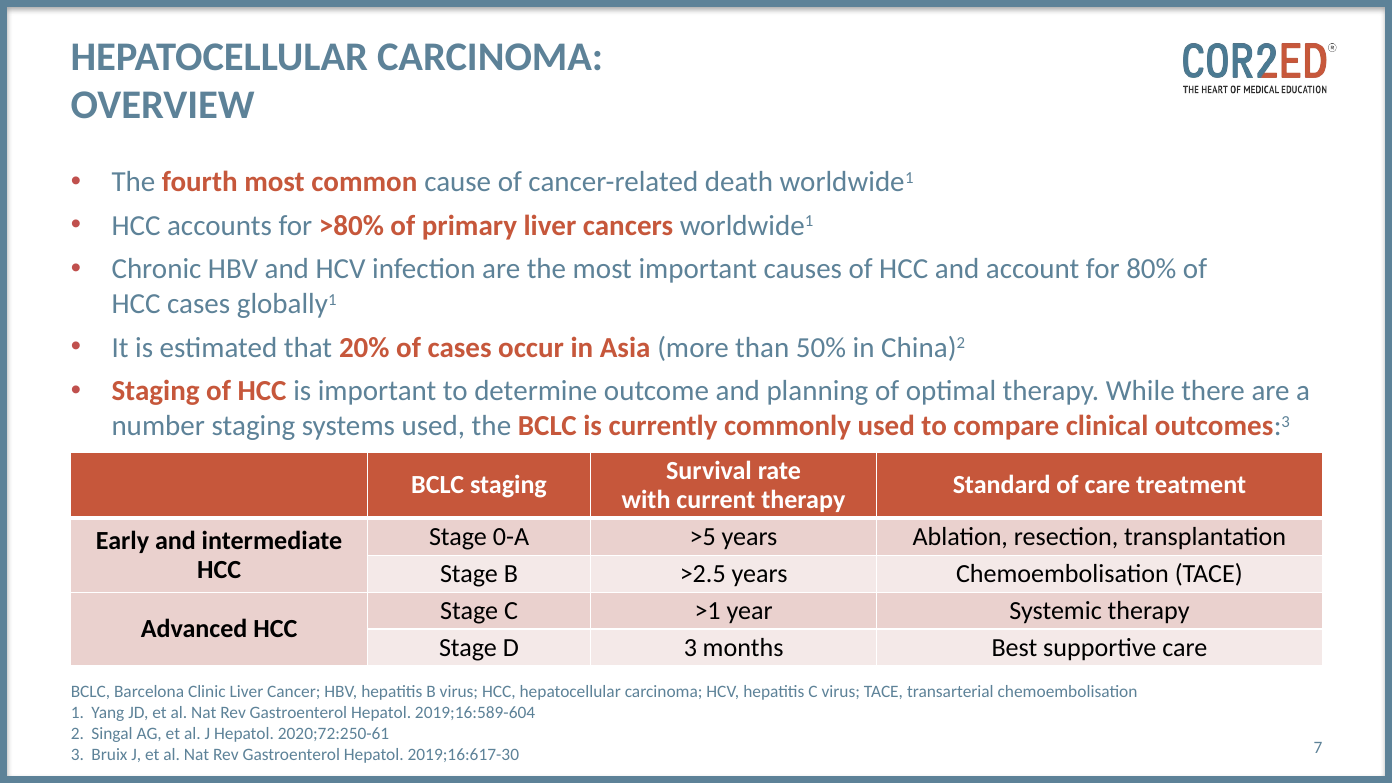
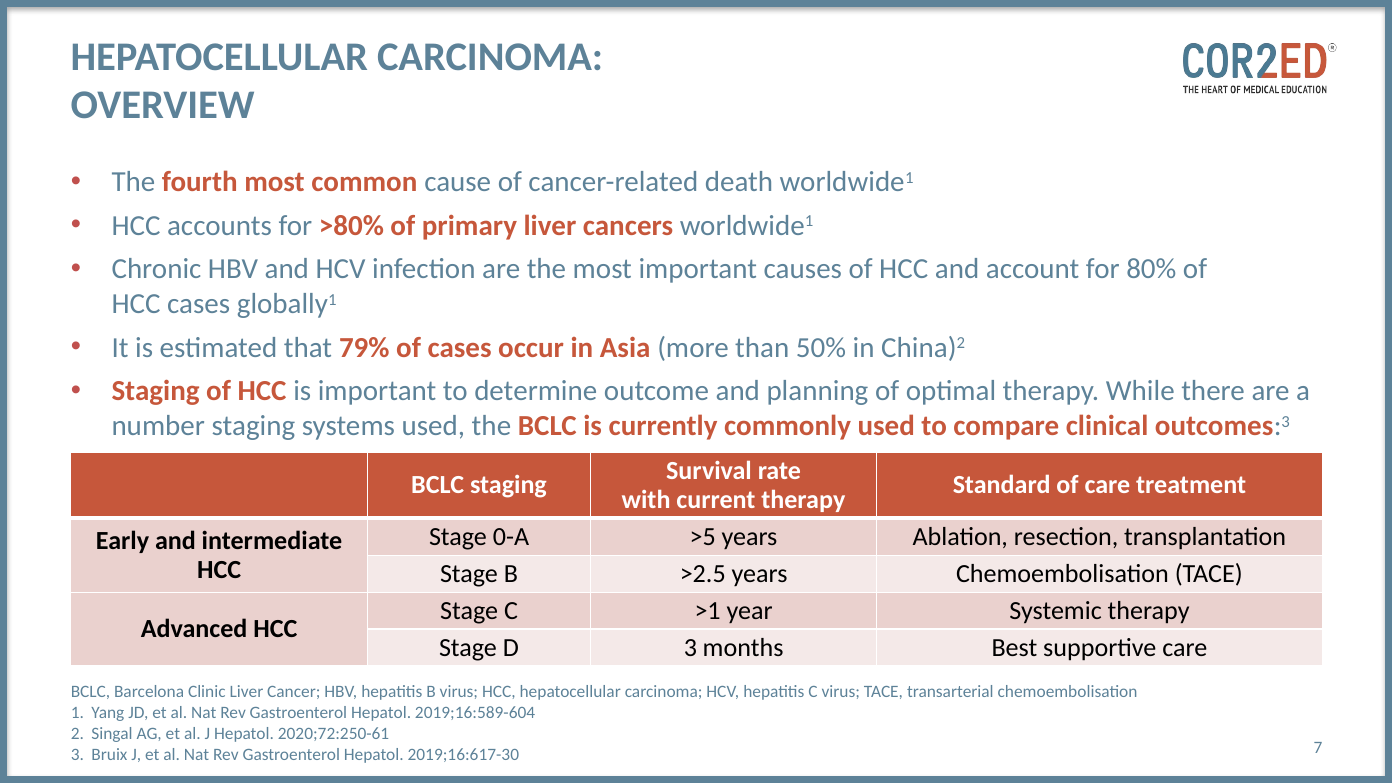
20%: 20% -> 79% (364, 348)
